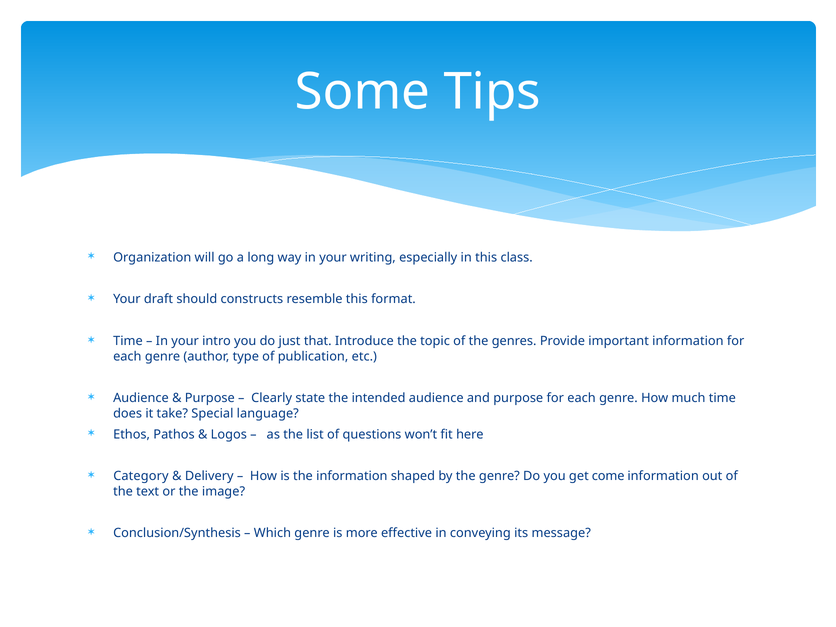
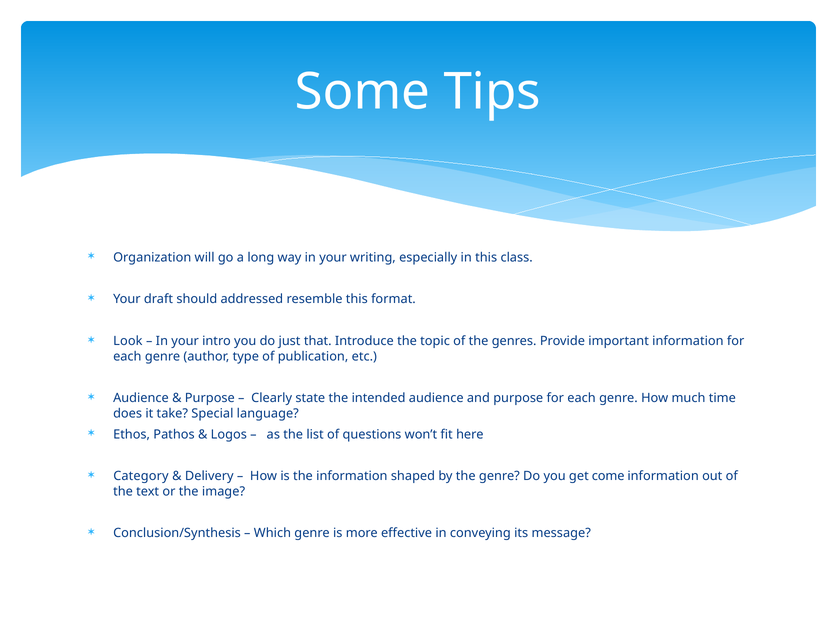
constructs: constructs -> addressed (252, 299)
Time: Time -> Look (128, 341)
